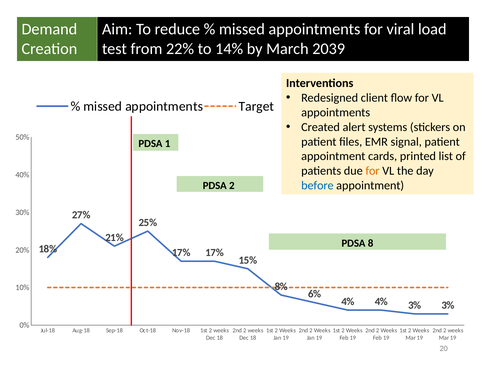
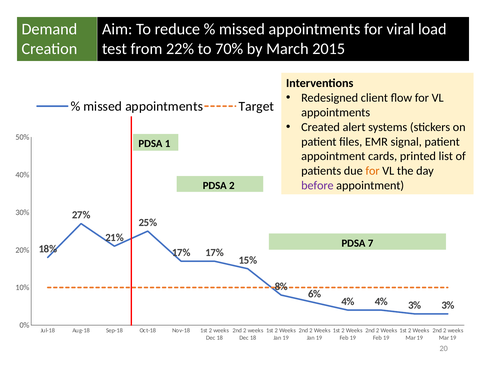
14%: 14% -> 70% (229, 49)
2039: 2039 -> 2015 (329, 49)
before colour: blue -> purple (317, 185)
8: 8 -> 7 (371, 243)
